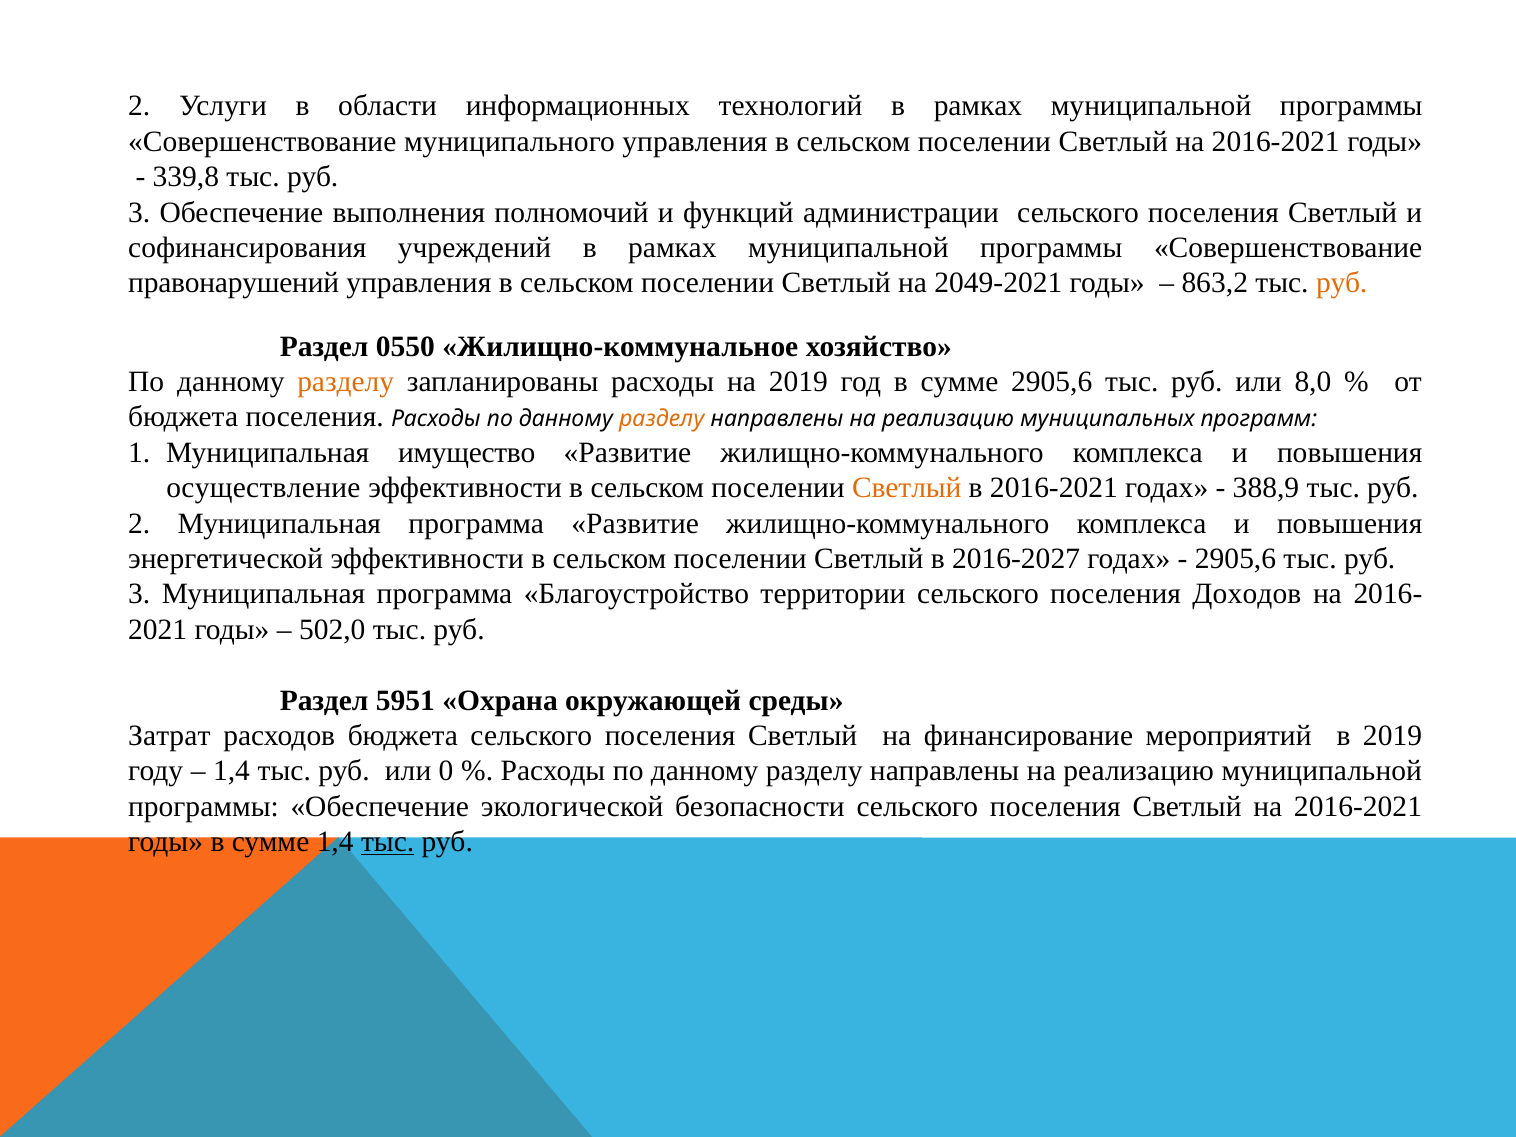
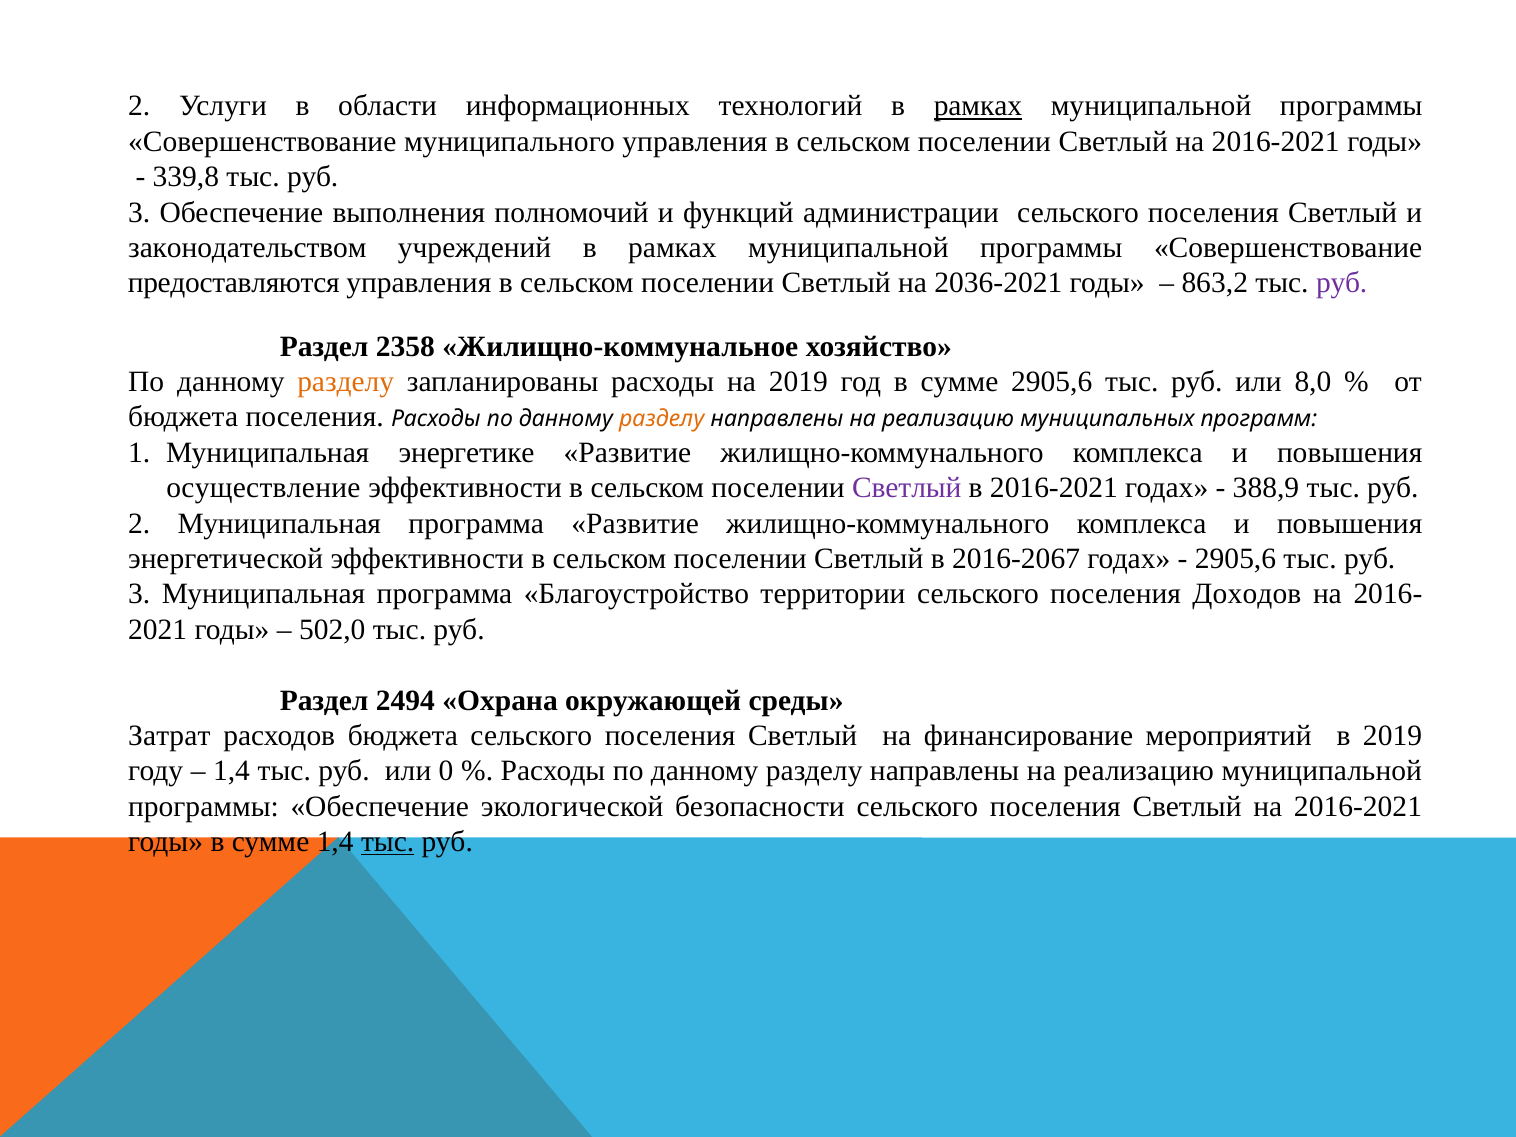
рамках underline: none -> present (978, 106)
софинансирования: софинансирования -> законодательством (247, 248)
правонарушений: правонарушений -> предоставляются (234, 283)
2049-2021: 2049-2021 -> 2036-2021 (998, 283)
руб colour: orange -> purple (1342, 283)
0550: 0550 -> 2358 (405, 346)
имущество: имущество -> энергетике (467, 453)
Светлый colour: orange -> purple (907, 488)
2016-2027: 2016-2027 -> 2016-2067 (1016, 559)
5951: 5951 -> 2494 (405, 700)
